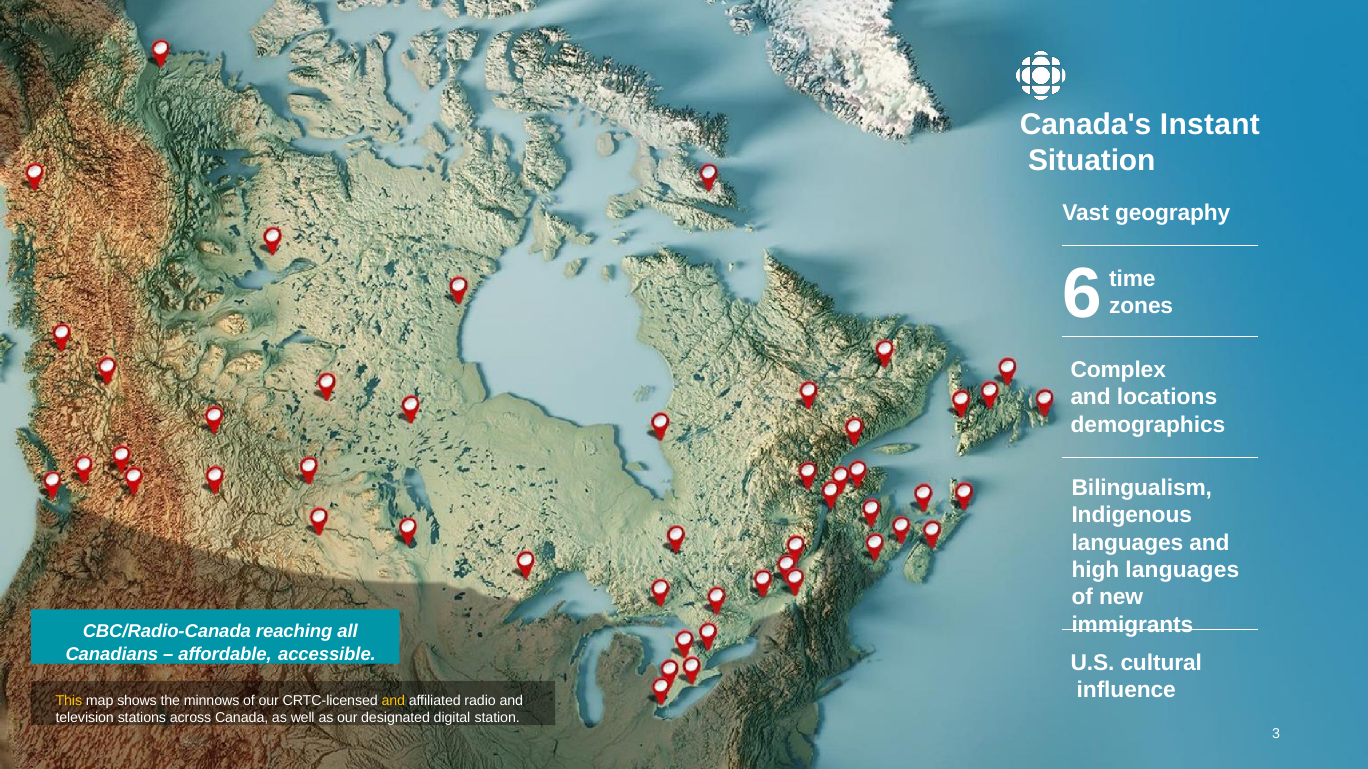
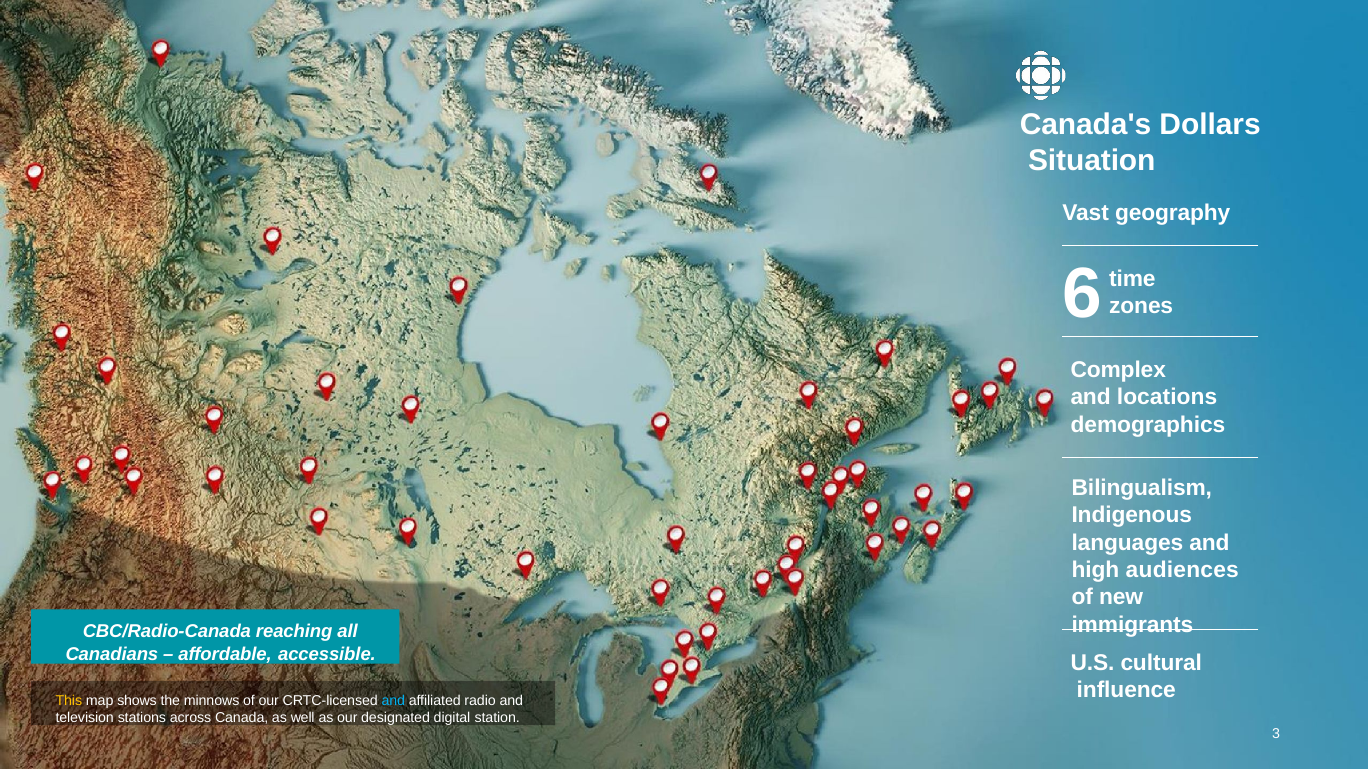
Instant: Instant -> Dollars (1210, 124)
high languages: languages -> audiences (1182, 570)
and colour: yellow -> light blue (393, 701)
